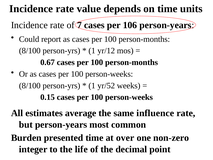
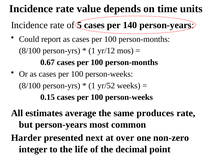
7: 7 -> 5 (79, 25)
106: 106 -> 140 (130, 25)
influence: influence -> produces (155, 113)
Burden: Burden -> Harder (26, 138)
presented time: time -> next (94, 138)
